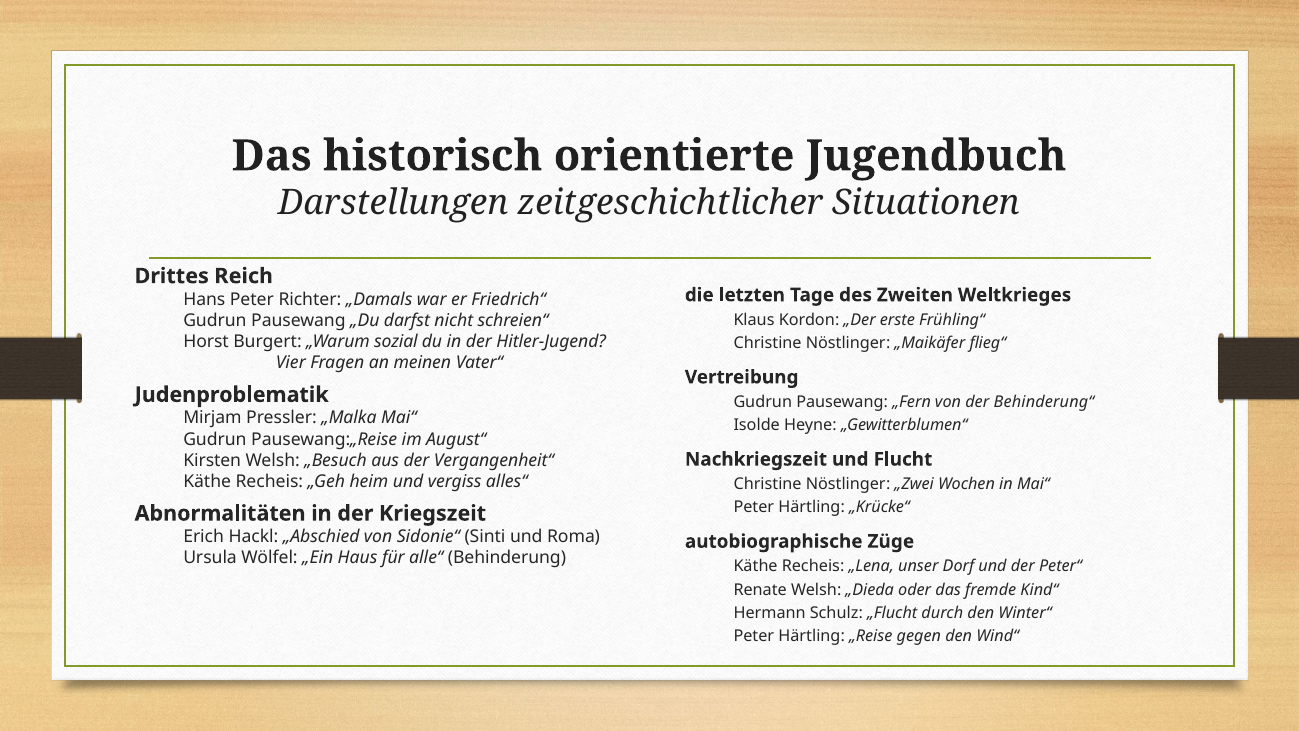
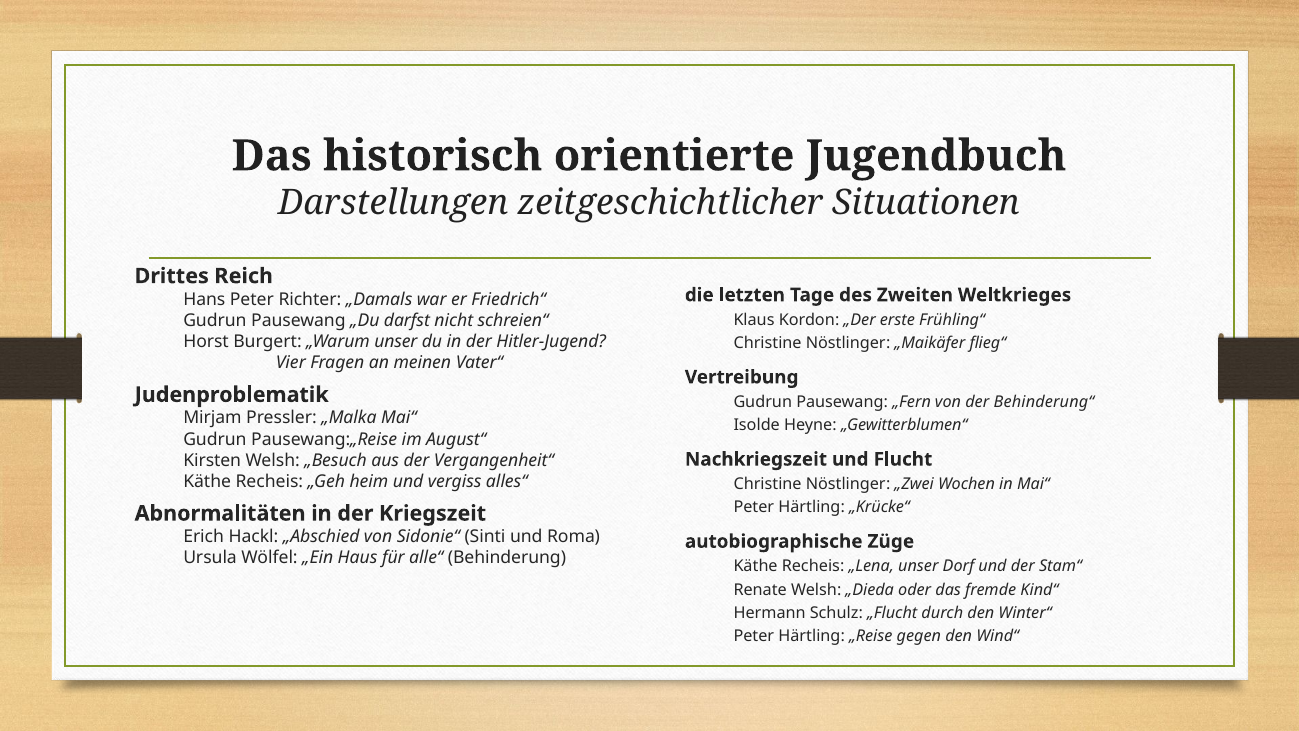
„Warum sozial: sozial -> unser (396, 342)
Peter“: Peter“ -> Stam“ (1060, 566)
